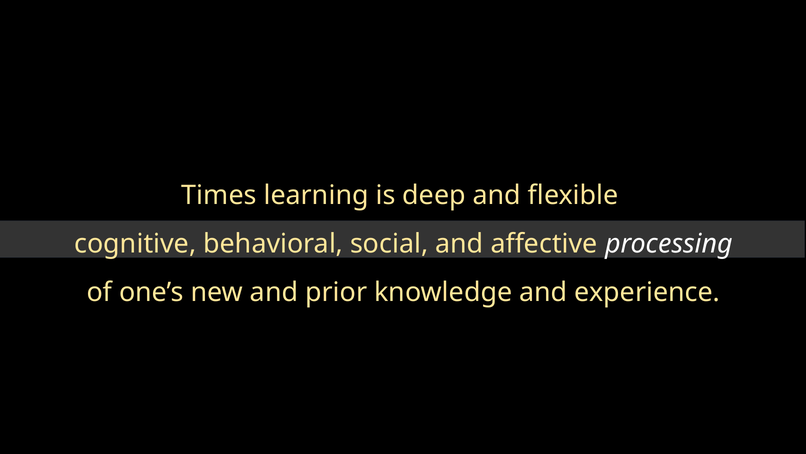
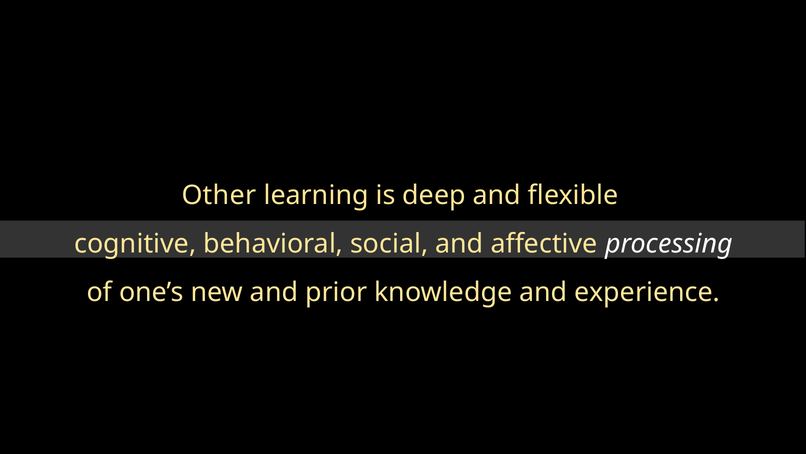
Times: Times -> Other (219, 195)
